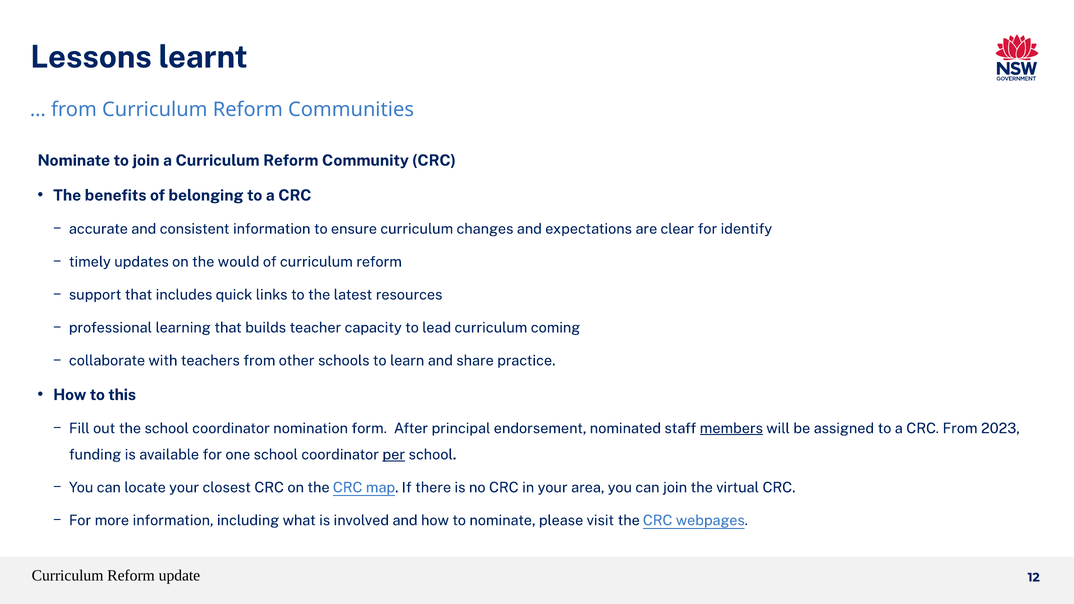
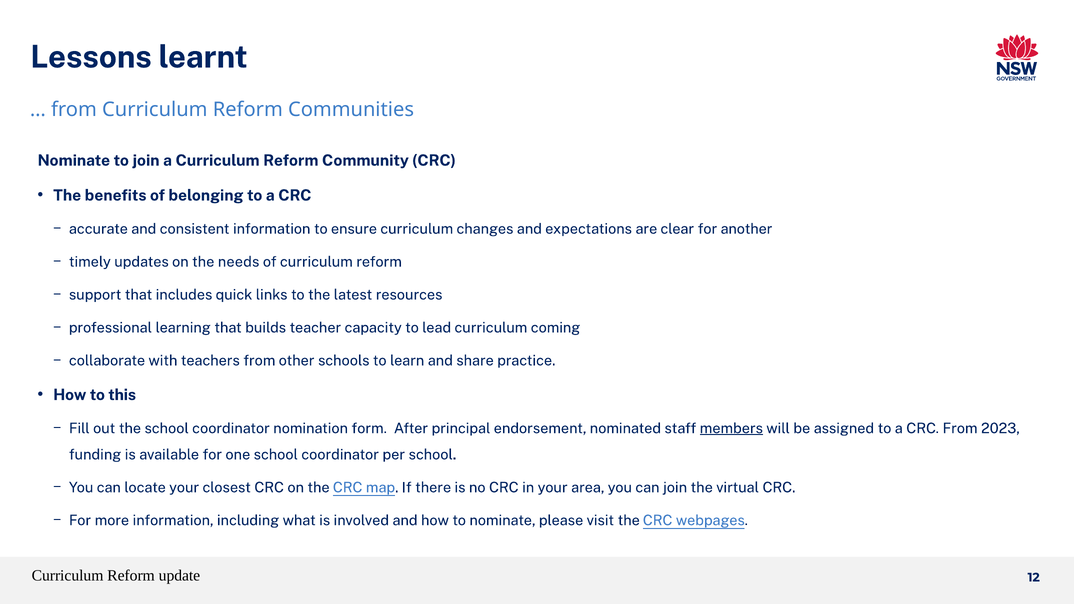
identify: identify -> another (746, 229)
would: would -> needs (239, 262)
per underline: present -> none (394, 455)
